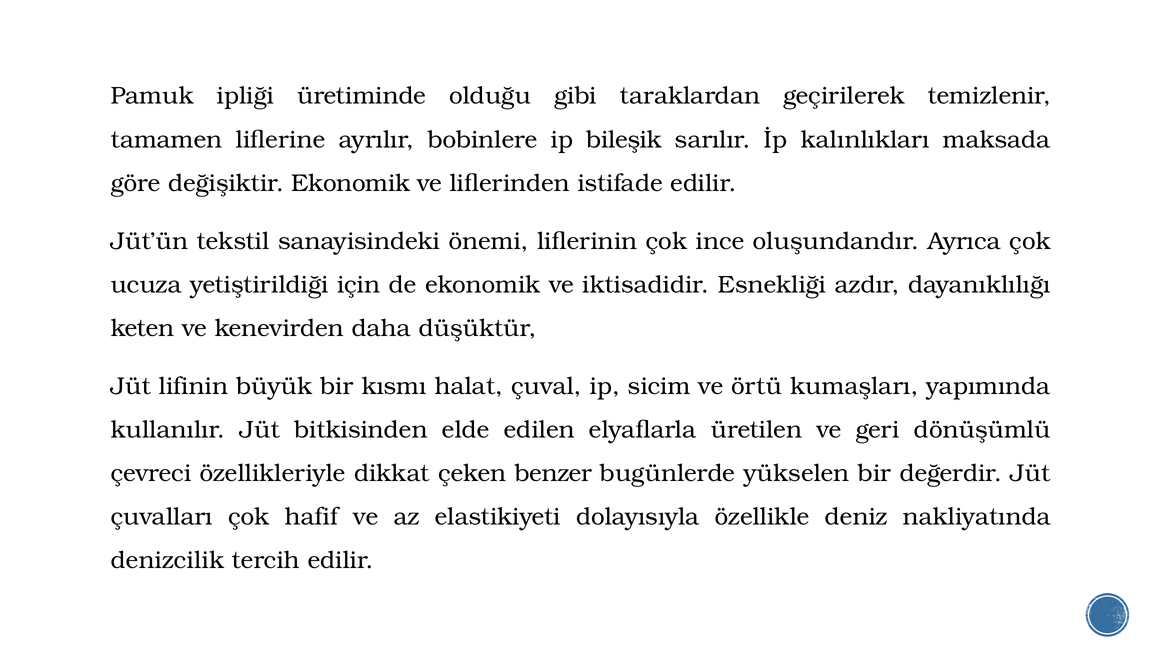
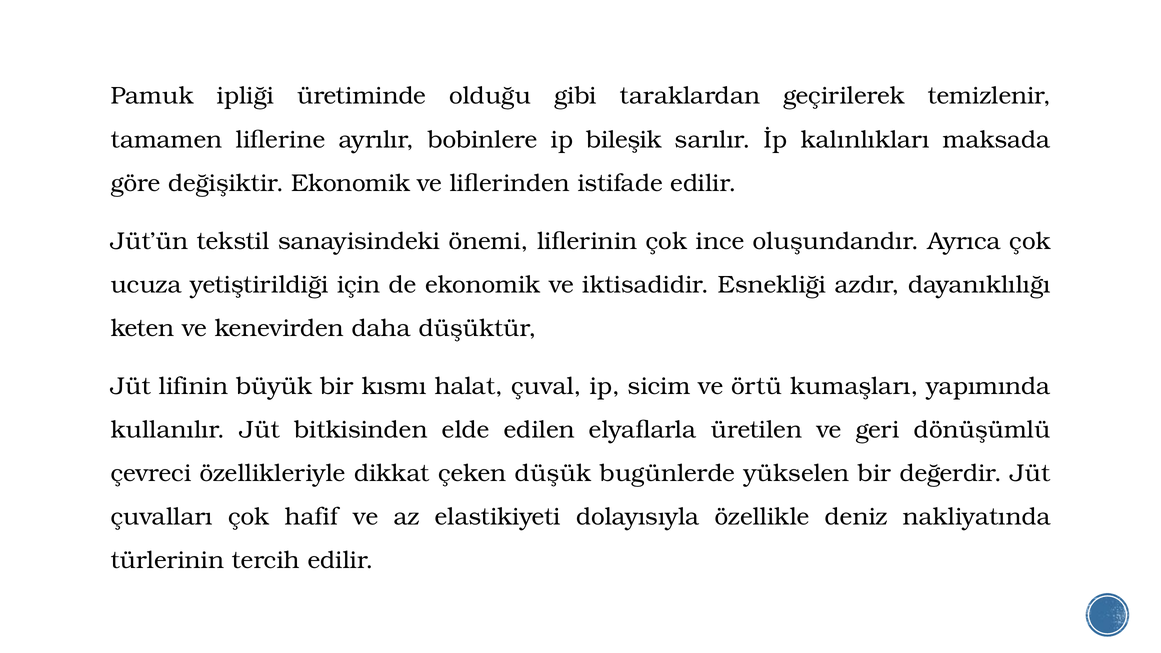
benzer: benzer -> düşük (553, 473)
denizcilik: denizcilik -> türlerinin (167, 560)
